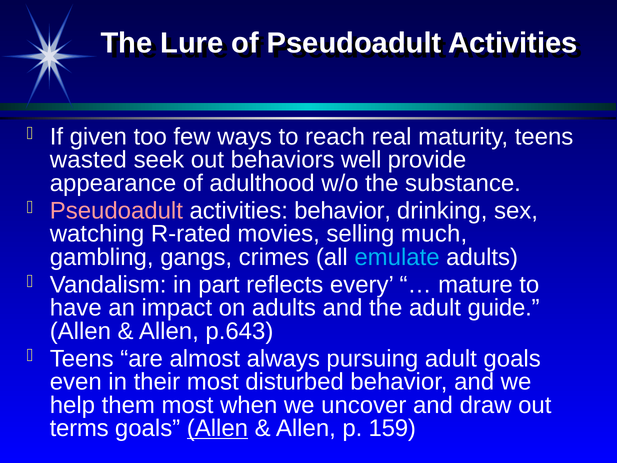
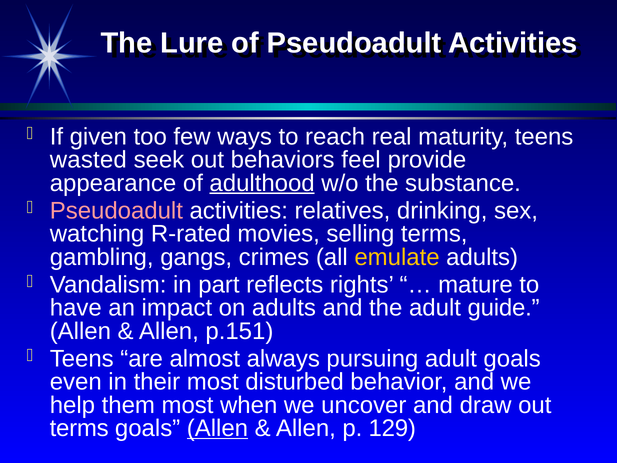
well: well -> feel (361, 160)
adulthood underline: none -> present (262, 183)
activities behavior: behavior -> relatives (342, 211)
selling much: much -> terms (434, 234)
emulate colour: light blue -> yellow (397, 257)
every: every -> rights (362, 285)
p.643: p.643 -> p.151 (239, 331)
159: 159 -> 129 (392, 428)
